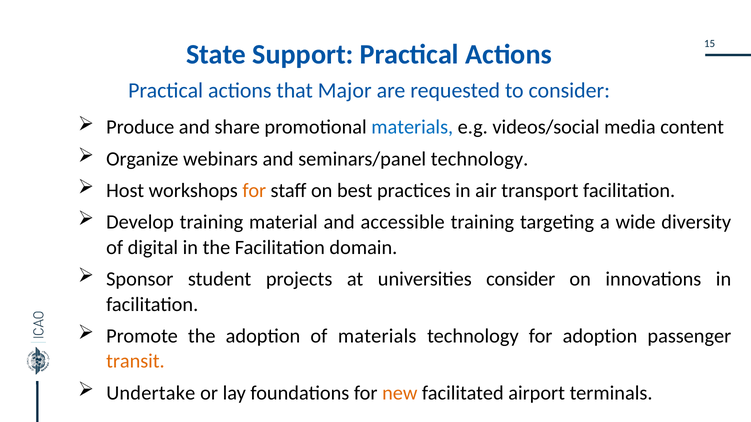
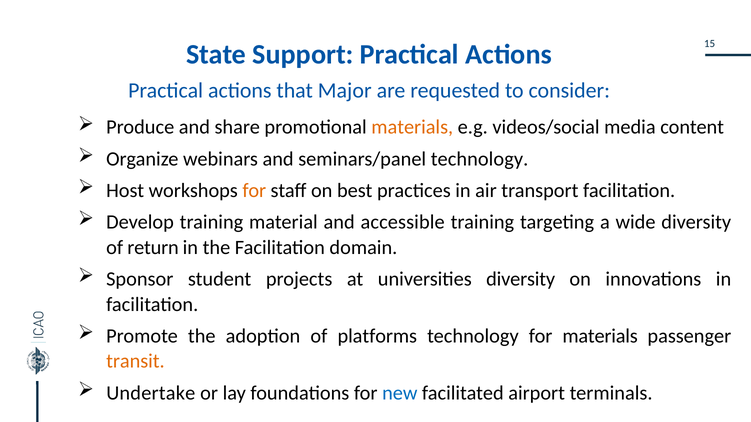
materials colour: blue -> orange (412, 127)
digital: digital -> return (153, 248)
universities consider: consider -> diversity (521, 279)
of materials: materials -> platforms (377, 336)
for adoption: adoption -> materials (600, 336)
new colour: orange -> blue (400, 393)
